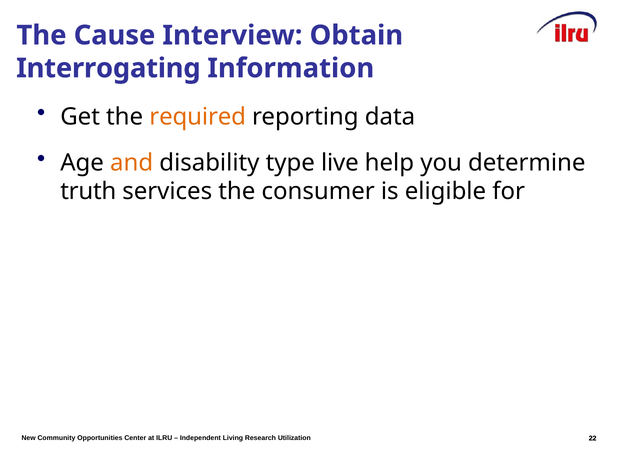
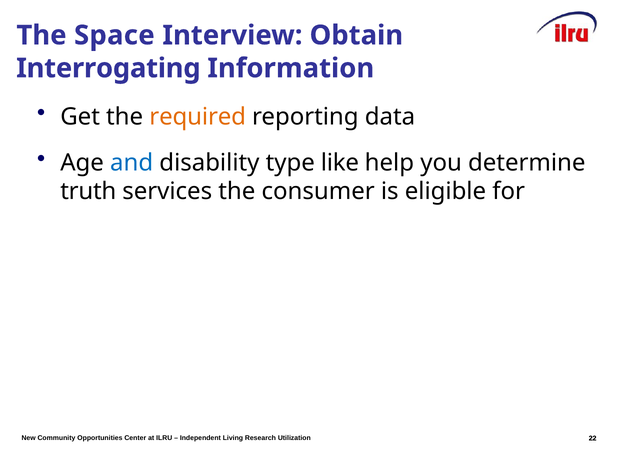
Cause: Cause -> Space (114, 35)
and colour: orange -> blue (132, 163)
live: live -> like (340, 163)
